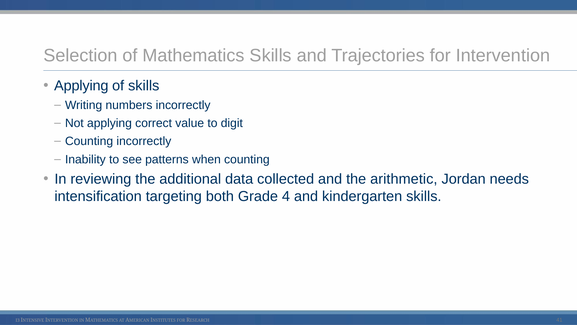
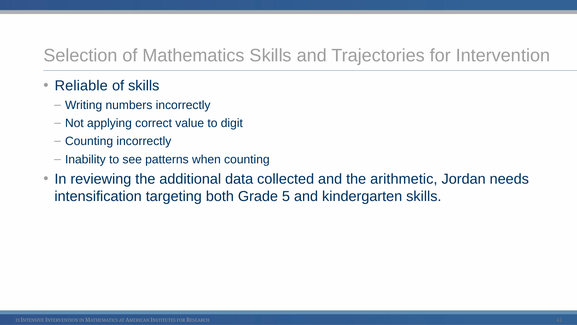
Applying: Applying -> Reliable (81, 86)
4: 4 -> 5 (286, 196)
